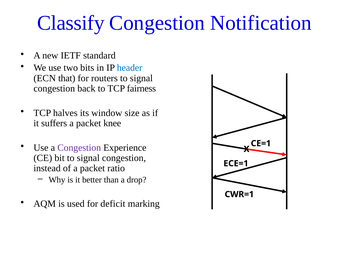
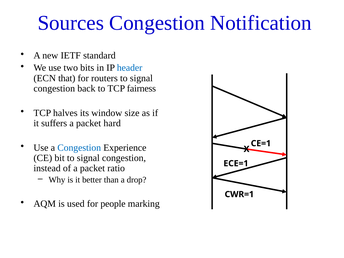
Classify: Classify -> Sources (71, 23)
knee: knee -> hard (112, 123)
Congestion colour: purple -> blue (79, 148)
deficit: deficit -> people (113, 204)
